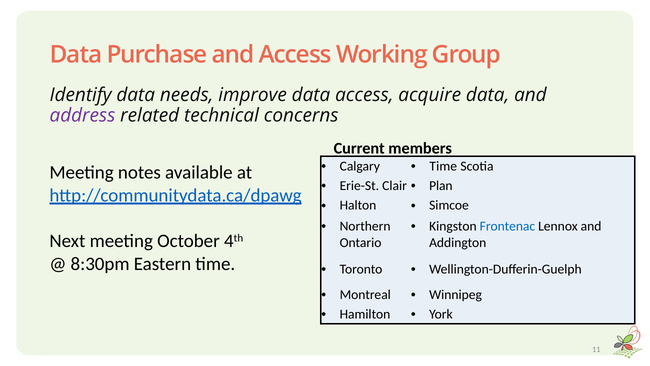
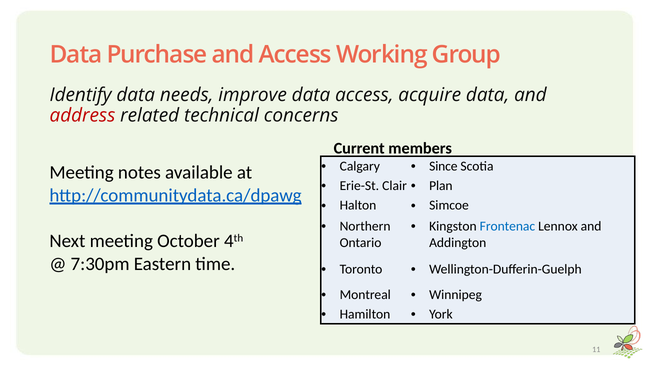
address colour: purple -> red (82, 115)
Time: Time -> Since (443, 166)
8:30pm: 8:30pm -> 7:30pm (100, 264)
